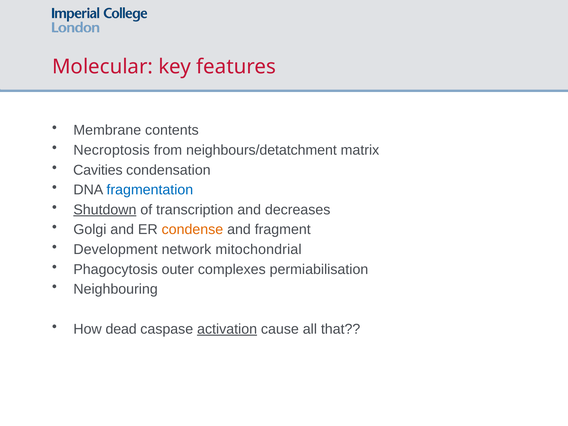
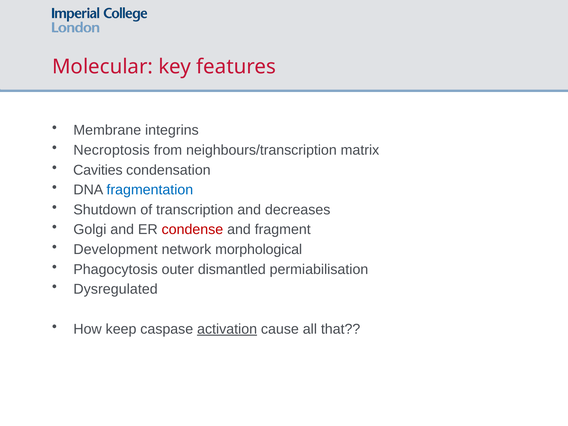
contents: contents -> integrins (172, 130)
neighbours/detatchment: neighbours/detatchment -> neighbours/transcription (261, 150)
Shutdown underline: present -> none (105, 210)
condense colour: orange -> red (192, 230)
mitochondrial: mitochondrial -> morphological (259, 250)
complexes: complexes -> dismantled (232, 269)
Neighbouring: Neighbouring -> Dysregulated (116, 289)
dead: dead -> keep (121, 329)
